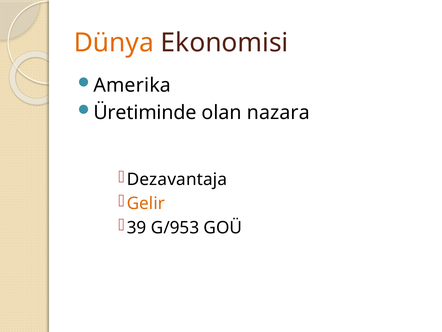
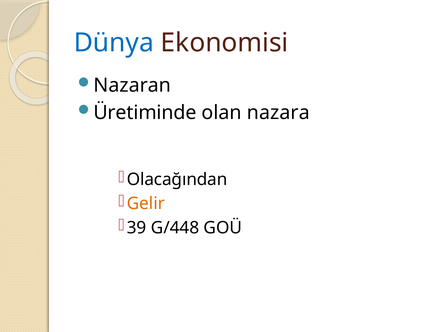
Dünya colour: orange -> blue (114, 43)
Amerika: Amerika -> Nazaran (132, 85)
Dezavantaja: Dezavantaja -> Olacağından (177, 179)
G/953: G/953 -> G/448 (175, 227)
